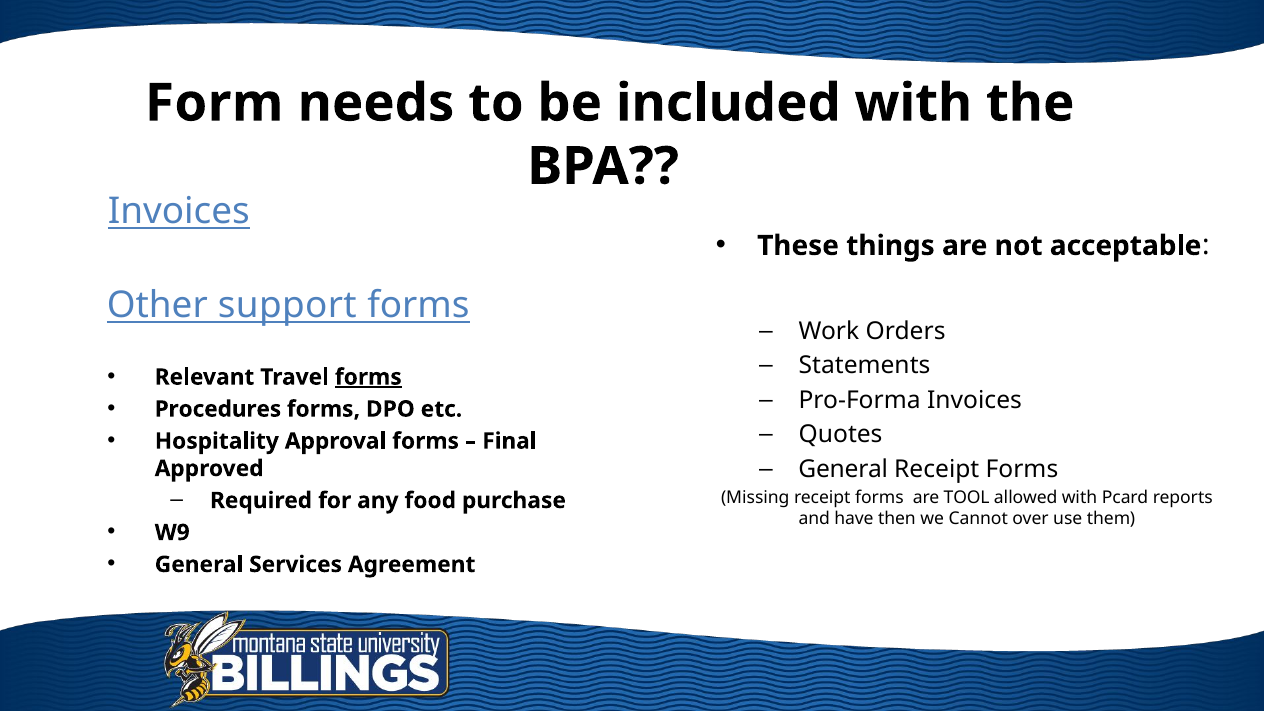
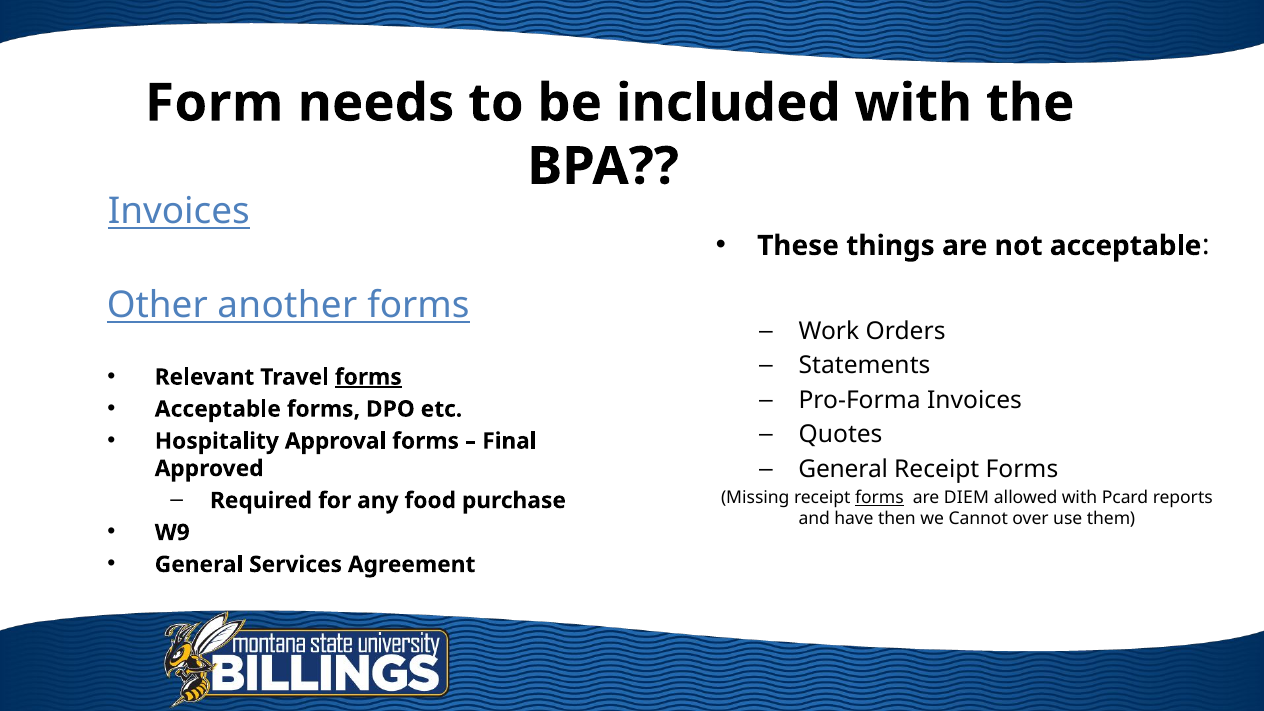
support: support -> another (287, 305)
Procedures: Procedures -> Acceptable (218, 409)
forms underline: none -> present (879, 498)
TOOL: TOOL -> DIEM (966, 498)
